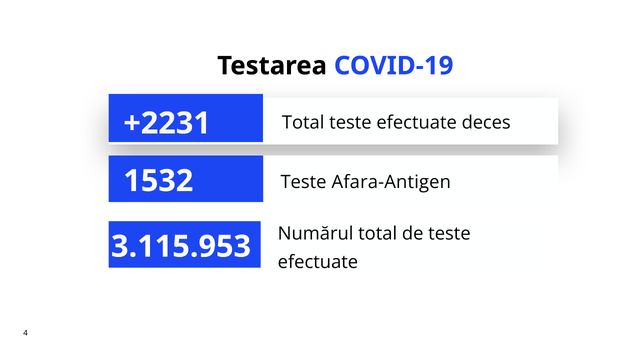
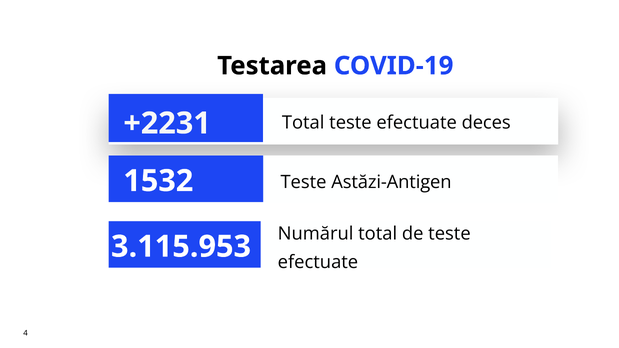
Afara-Antigen: Afara-Antigen -> Astăzi-Antigen (391, 183)
